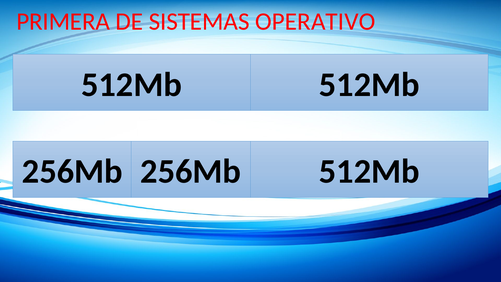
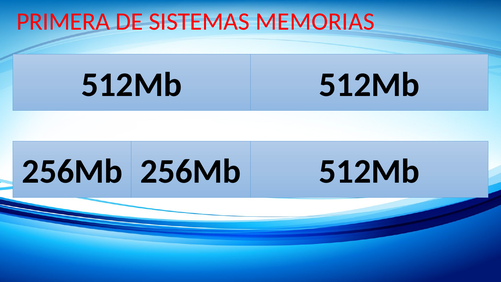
OPERATIVO: OPERATIVO -> MEMORIAS (315, 22)
